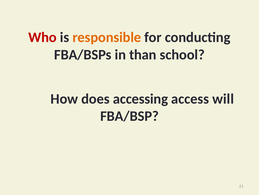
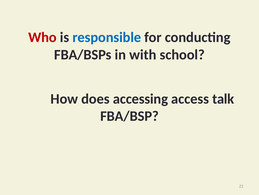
responsible colour: orange -> blue (107, 37)
than: than -> with (143, 55)
will: will -> talk (223, 98)
